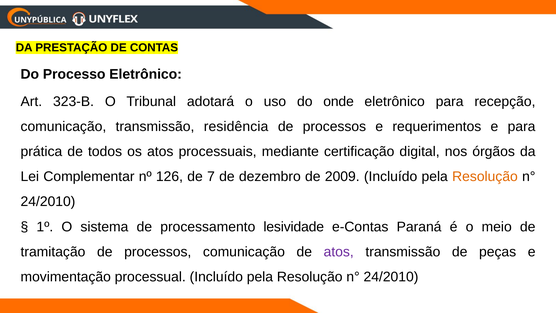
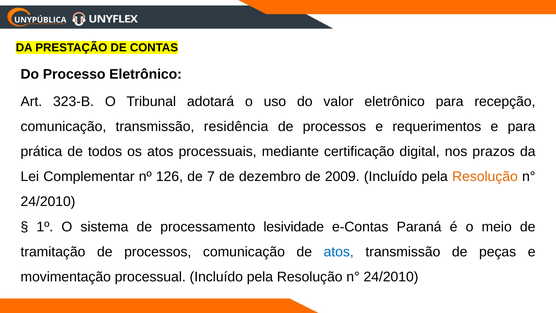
onde: onde -> valor (338, 101)
órgãos: órgãos -> prazos (494, 152)
atos colour: purple -> blue (339, 252)
